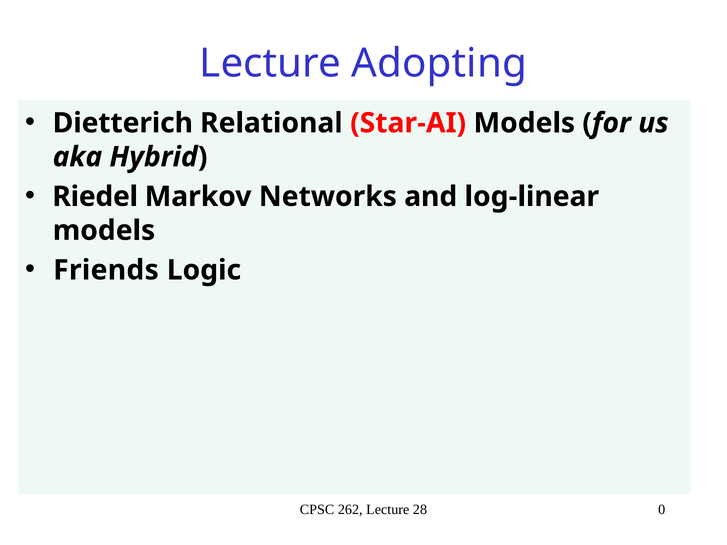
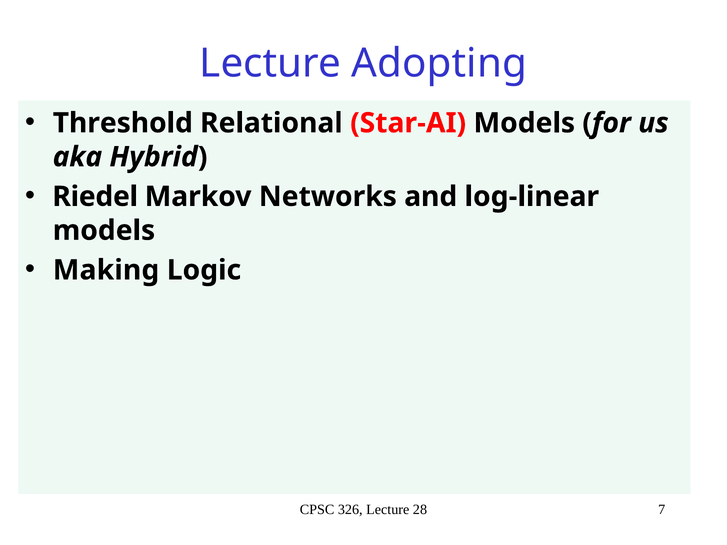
Dietterich: Dietterich -> Threshold (123, 123)
Friends: Friends -> Making (106, 270)
262: 262 -> 326 (350, 510)
0: 0 -> 7 (662, 510)
